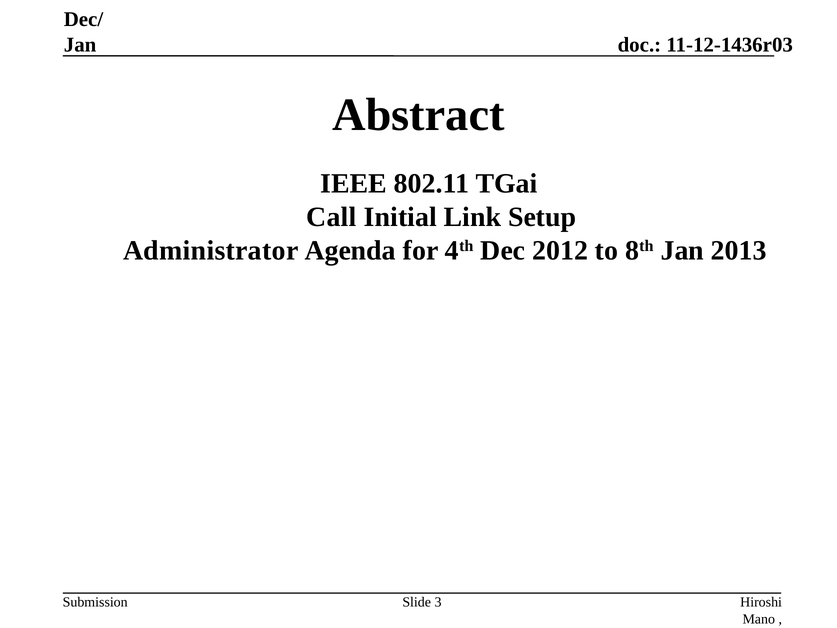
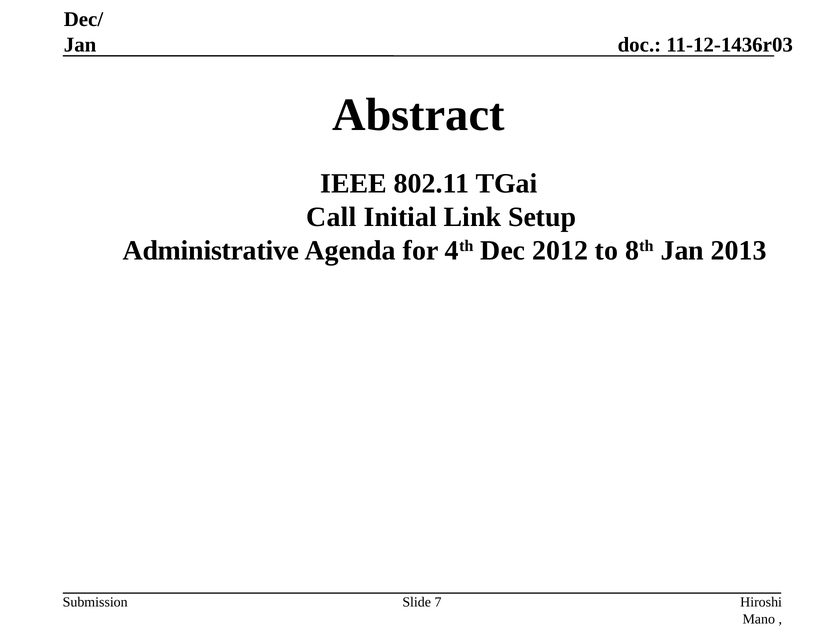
Administrator: Administrator -> Administrative (211, 250)
3: 3 -> 7 (438, 602)
